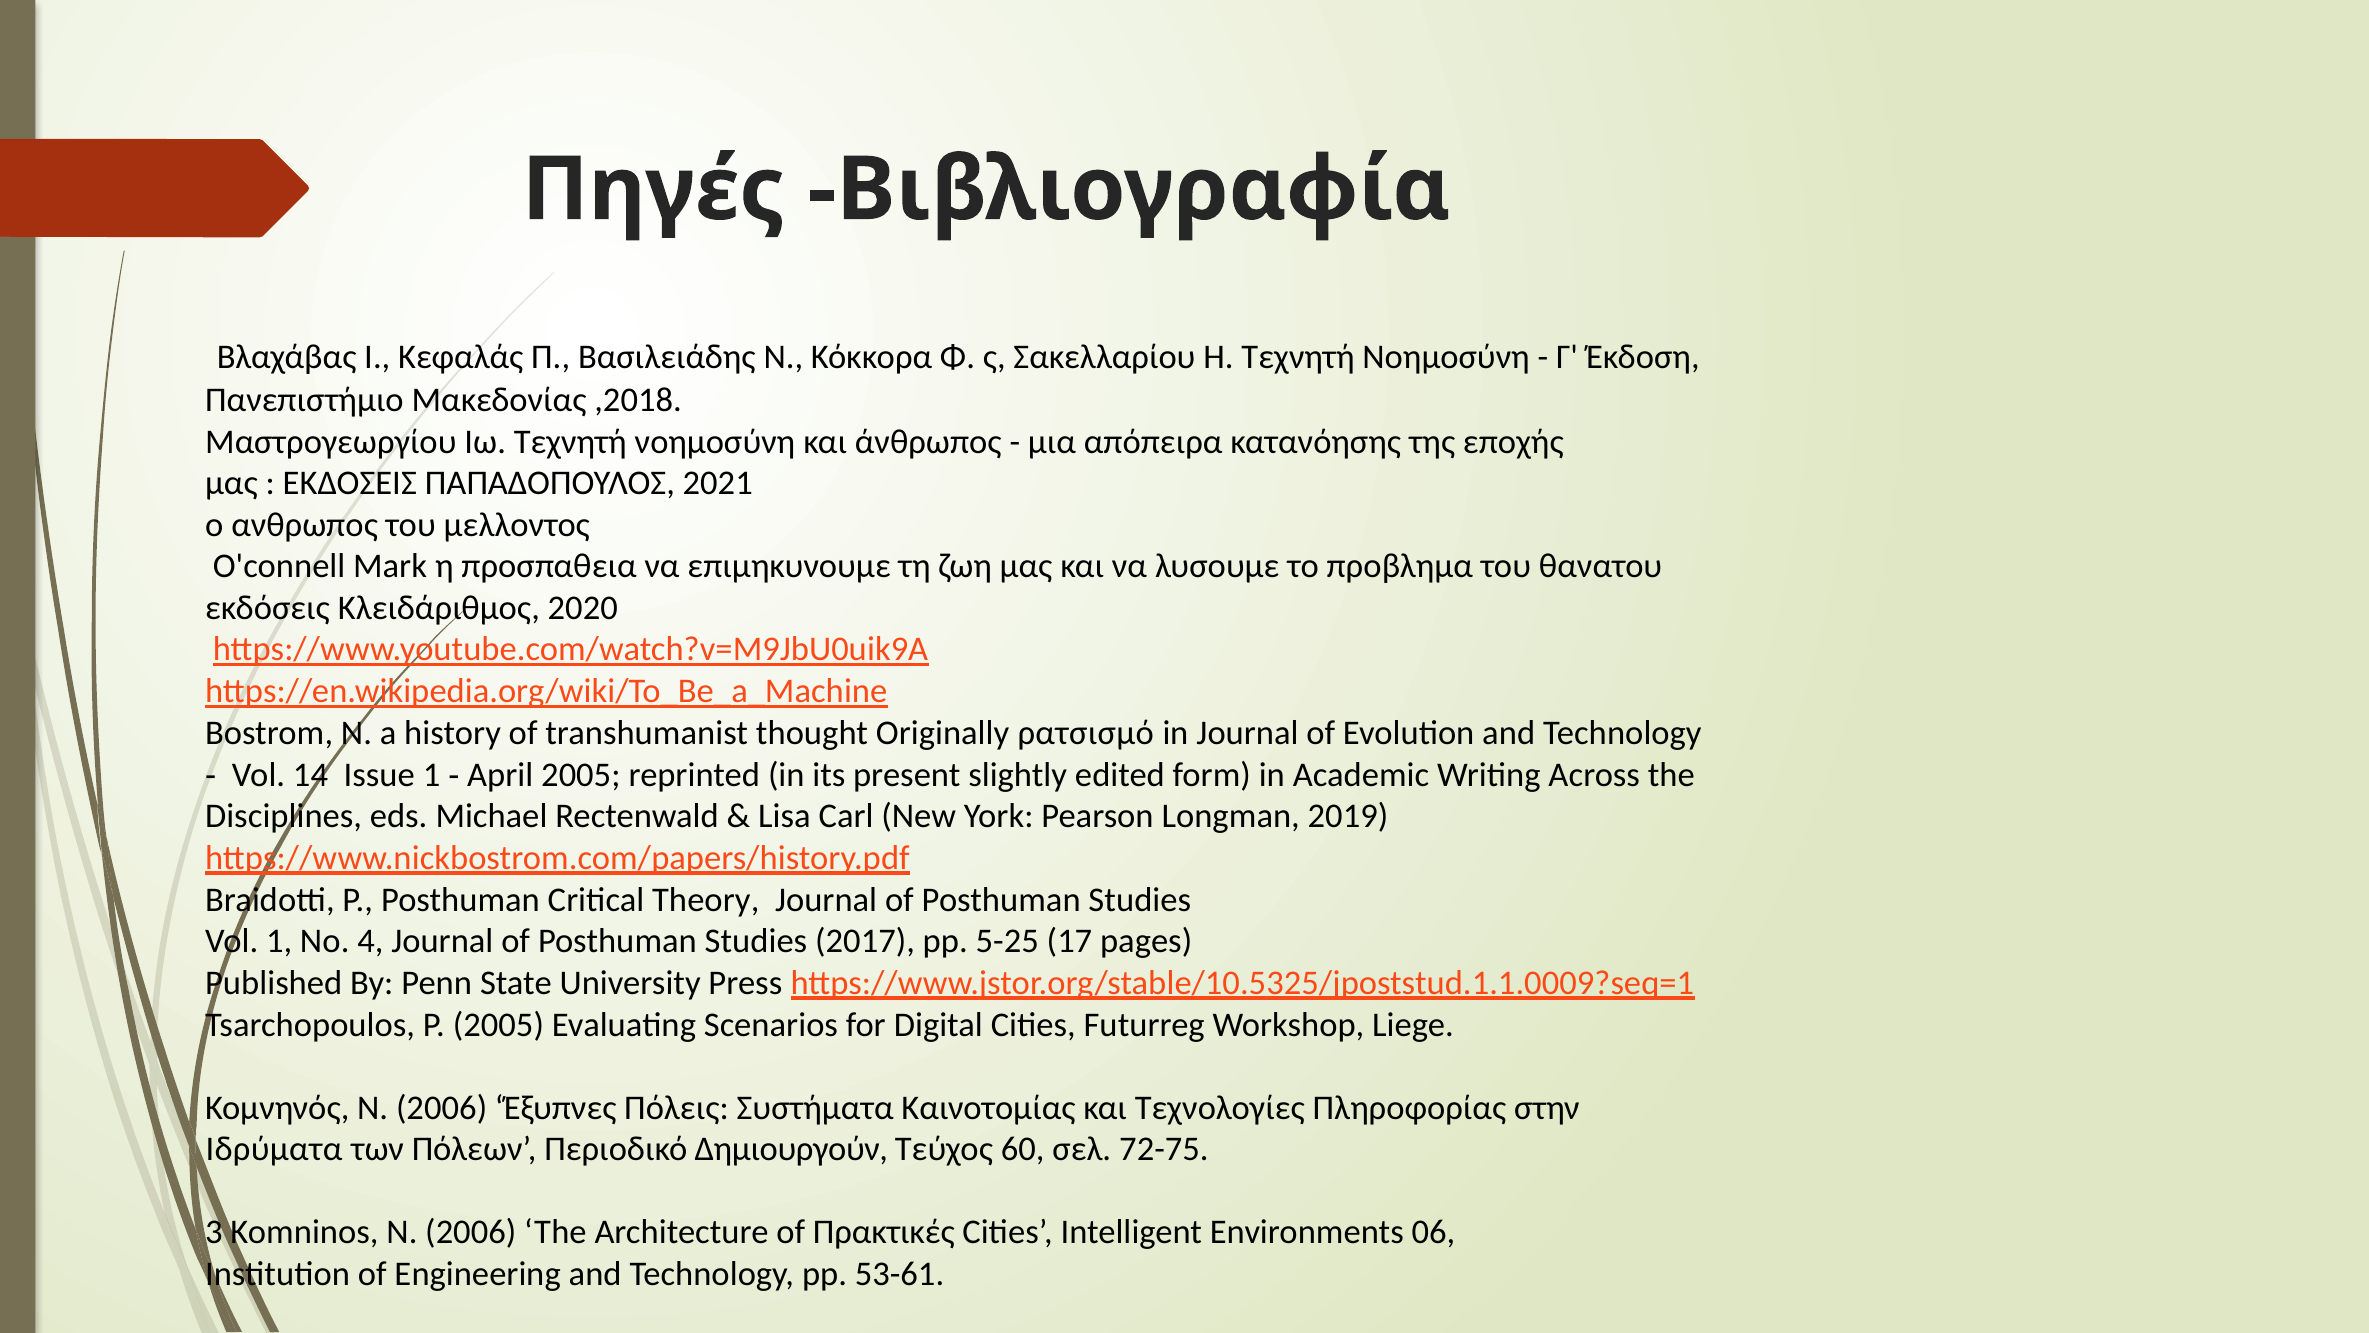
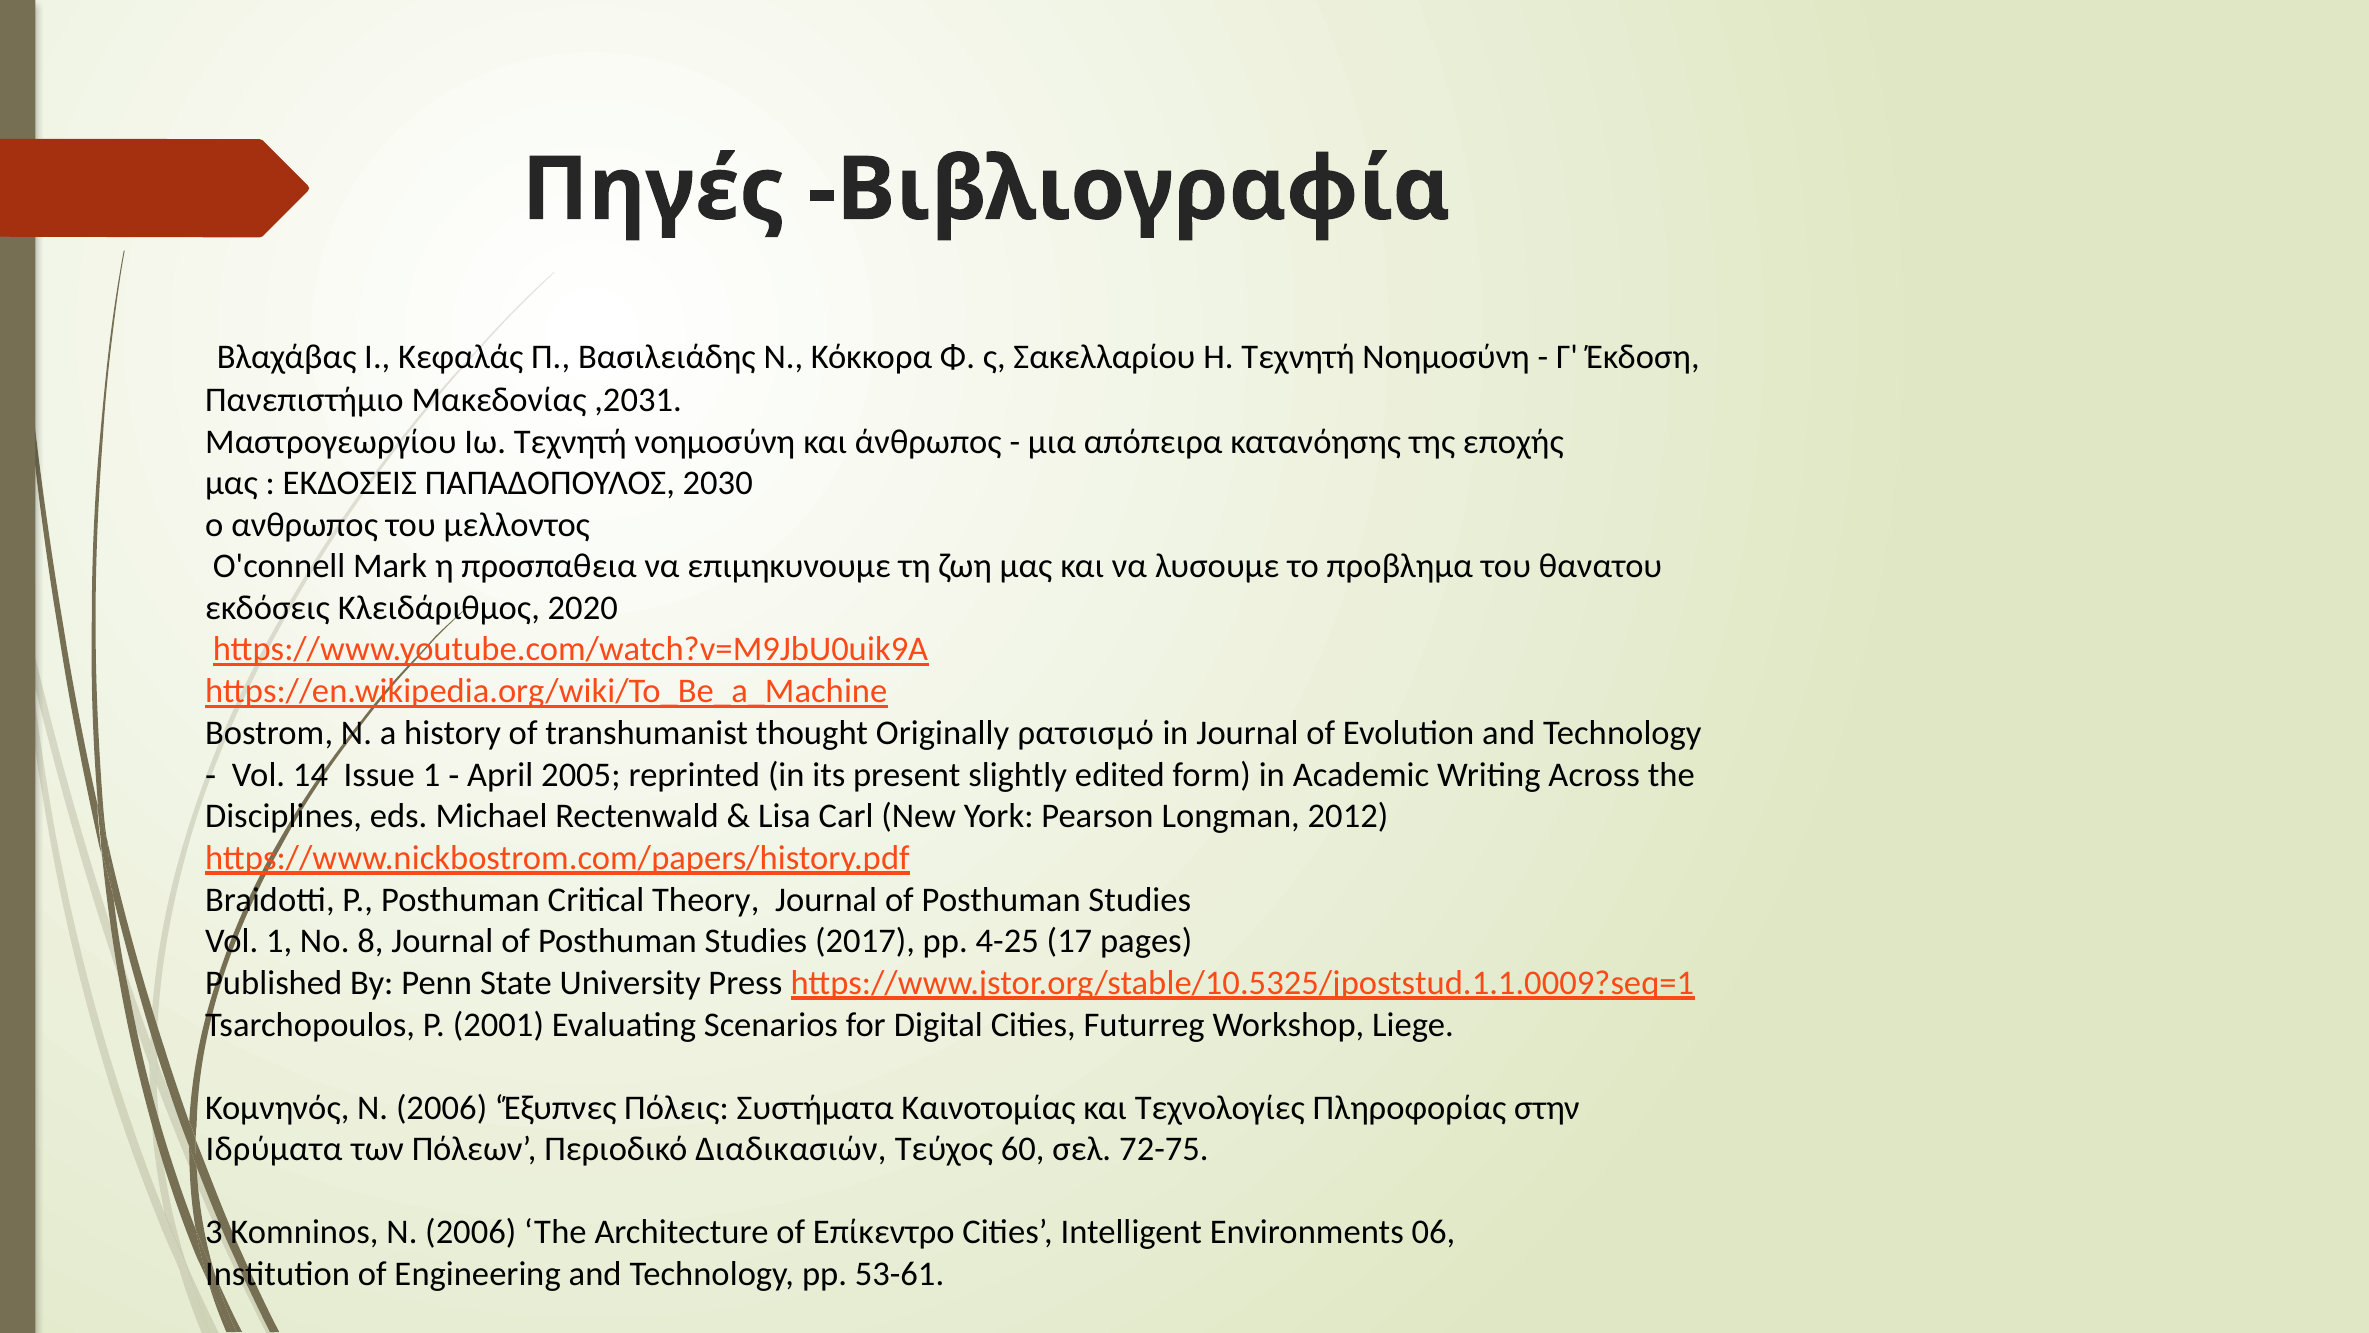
,2018: ,2018 -> ,2031 (638, 400)
2021: 2021 -> 2030 (718, 483)
2019: 2019 -> 2012 (1348, 816)
4: 4 -> 8 (370, 941)
5-25: 5-25 -> 4-25 (1007, 941)
P 2005: 2005 -> 2001 (498, 1025)
Δηµιουργούν: Δηµιουργούν -> Διαδικασιών (791, 1149)
Πρακτικές: Πρακτικές -> Επίκεντρο (884, 1232)
